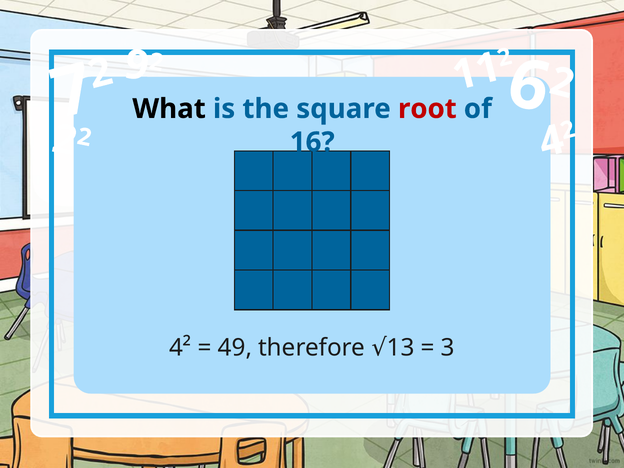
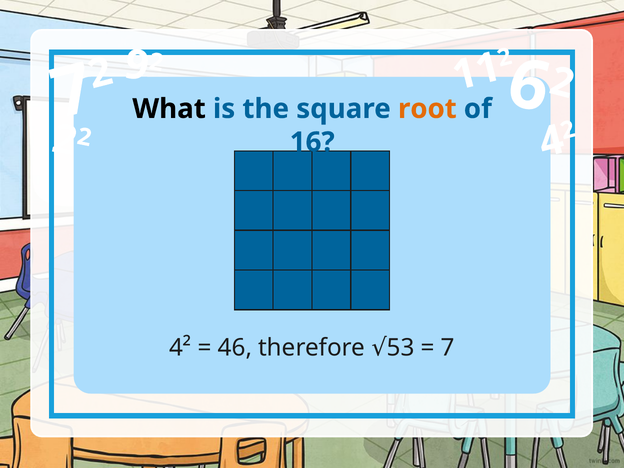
root colour: red -> orange (427, 109)
49: 49 -> 46 (235, 348)
13: 13 -> 53 (401, 348)
3: 3 -> 7 (448, 348)
